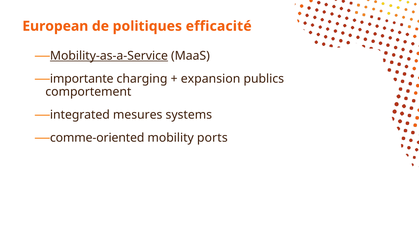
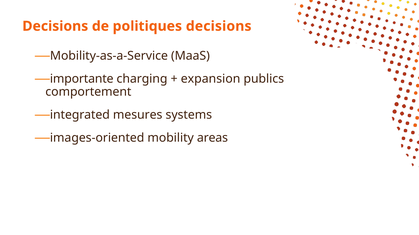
European: European -> Decisions (55, 26)
politiques efficacité: efficacité -> decisions (219, 26)
Mobility-as-a-Service underline: present -> none (109, 56)
comme-oriented: comme-oriented -> images-oriented (97, 138)
ports: ports -> areas (212, 138)
